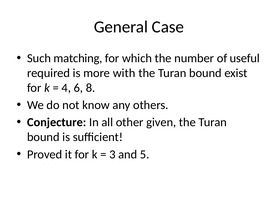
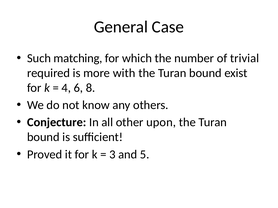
useful: useful -> trivial (245, 58)
given: given -> upon (161, 123)
